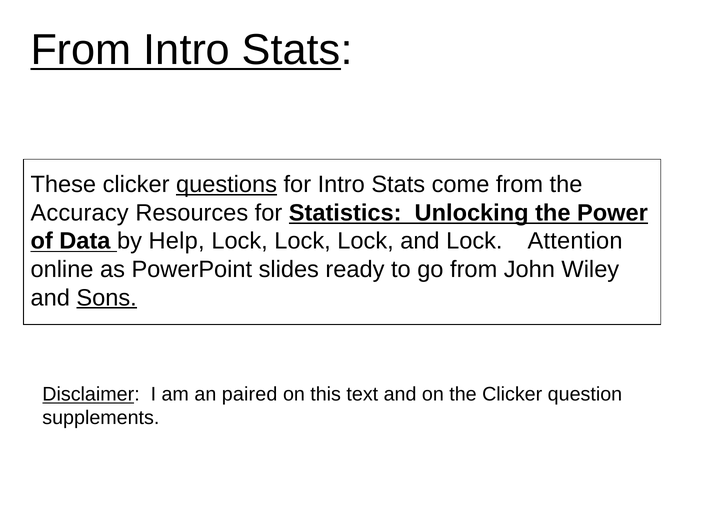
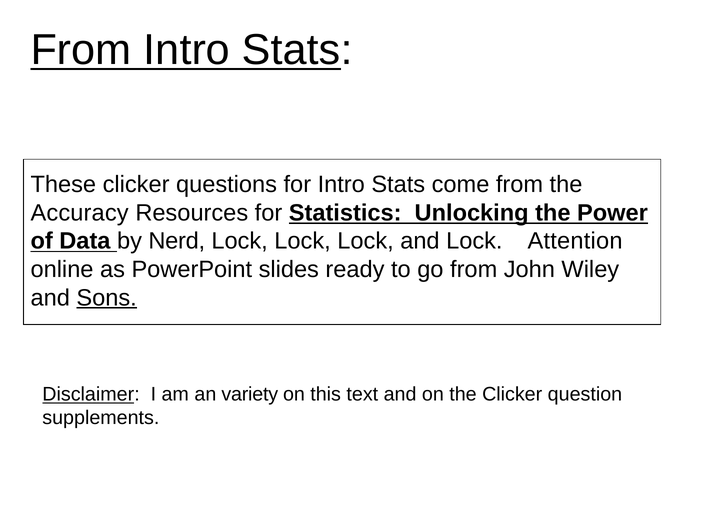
questions underline: present -> none (227, 184)
Help: Help -> Nerd (177, 241)
paired: paired -> variety (250, 394)
